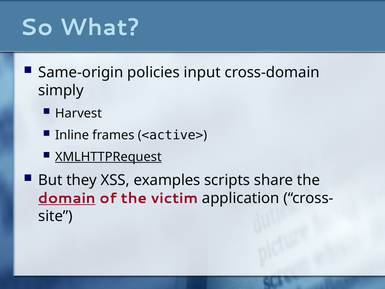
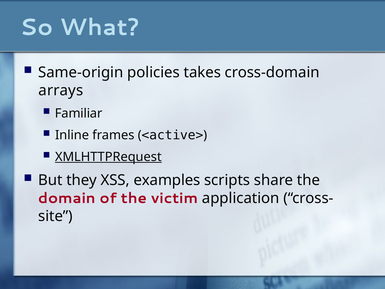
input: input -> takes (202, 72)
simply: simply -> arrays (61, 90)
Harvest: Harvest -> Familiar (79, 113)
domain underline: present -> none (67, 198)
